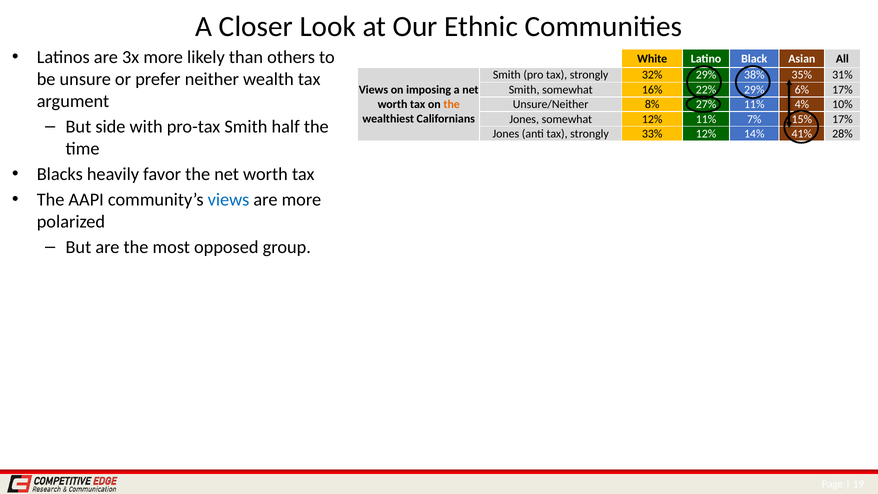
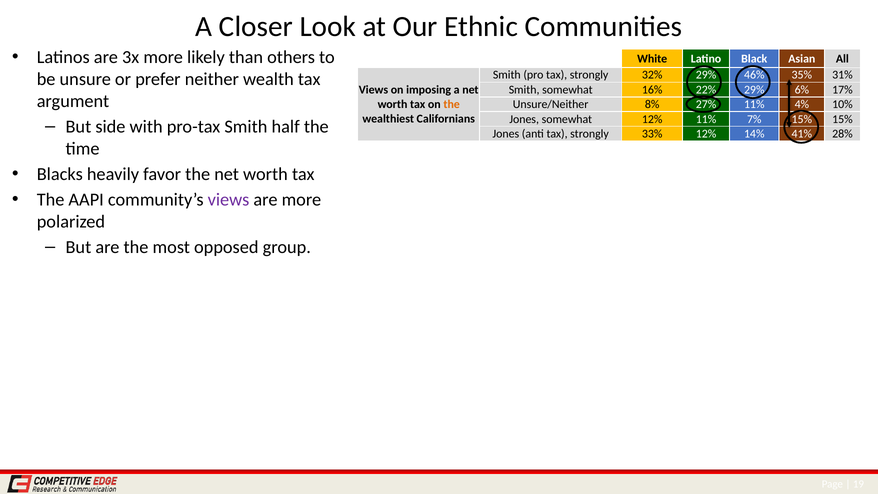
38%: 38% -> 46% (754, 75)
17%: 17% -> 15% (842, 119)
views colour: blue -> purple (229, 200)
